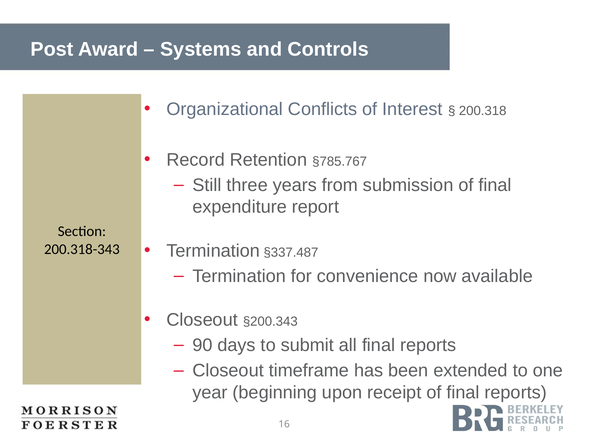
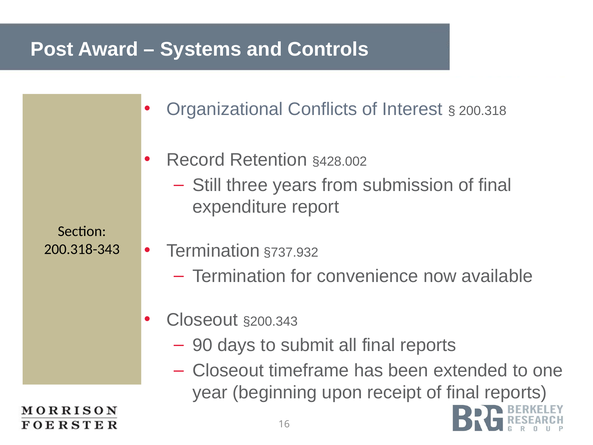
§785.767: §785.767 -> §428.002 (340, 161)
§337.487: §337.487 -> §737.932 (291, 252)
